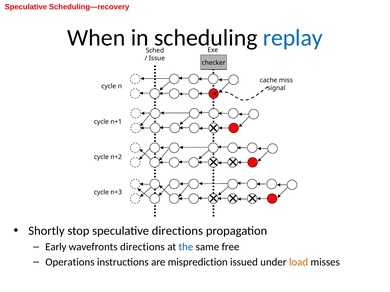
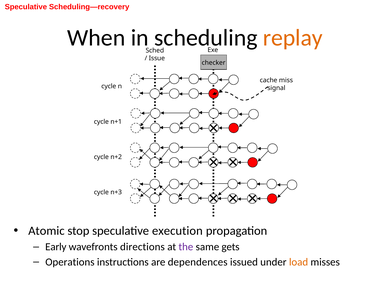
replay colour: blue -> orange (293, 38)
Shortly: Shortly -> Atomic (46, 231)
speculative directions: directions -> execution (177, 231)
the colour: blue -> purple (186, 247)
free: free -> gets (231, 247)
misprediction: misprediction -> dependences (198, 262)
